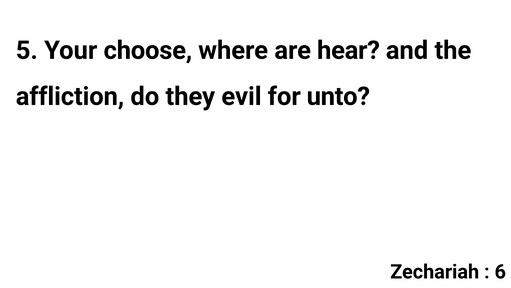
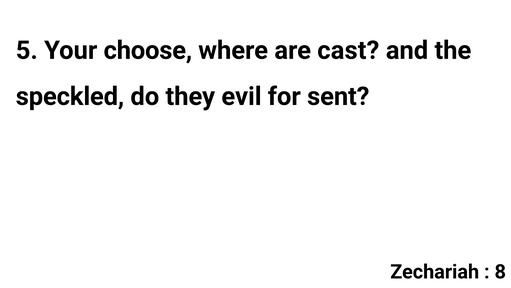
hear: hear -> cast (348, 50)
affliction: affliction -> speckled (70, 96)
unto: unto -> sent (338, 96)
6: 6 -> 8 (500, 271)
